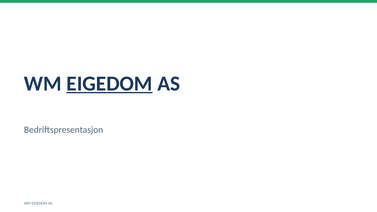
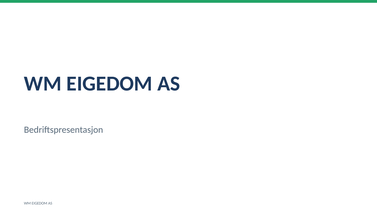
EIGEDOM underline: present -> none (109, 84)
